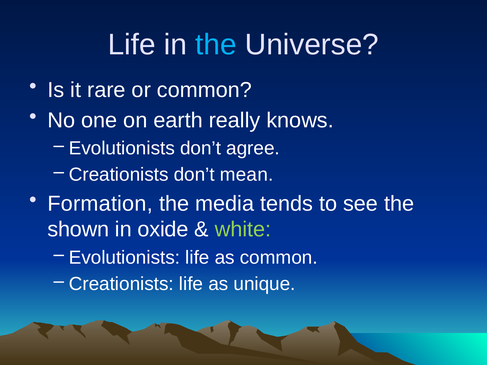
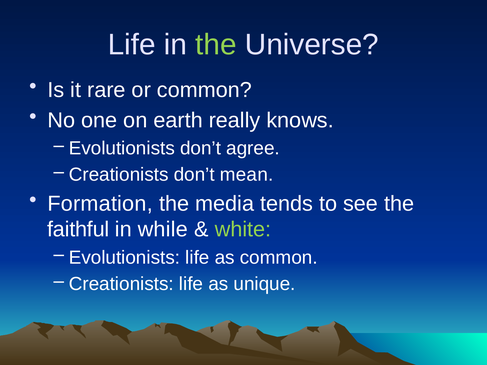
the colour: light blue -> light green (216, 45)
shown: shown -> faithful (78, 230)
oxide: oxide -> while (163, 230)
